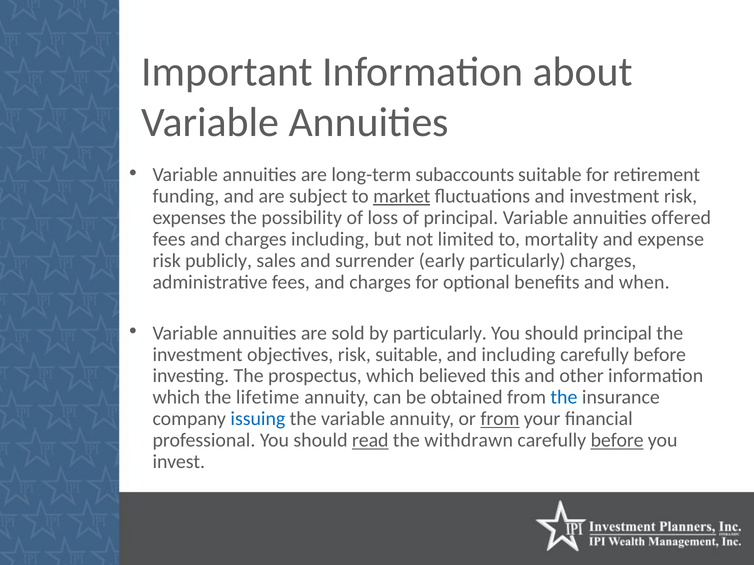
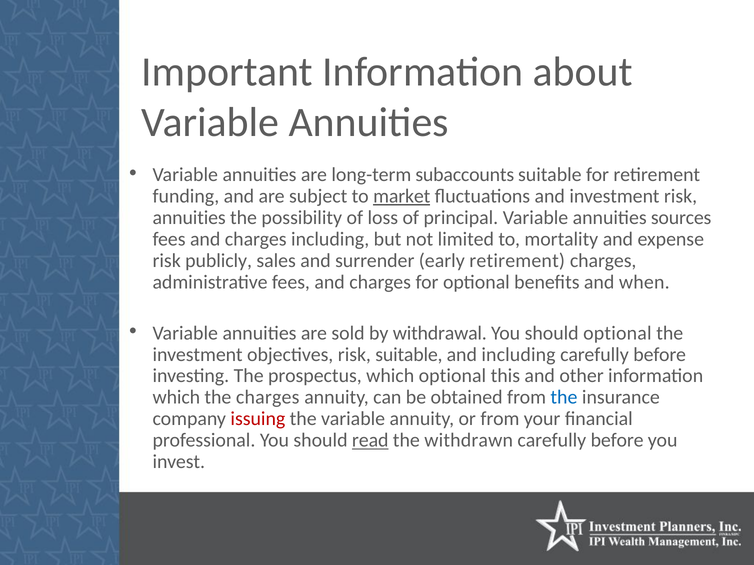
expenses: expenses -> annuities (189, 218)
offered: offered -> sources (681, 218)
early particularly: particularly -> retirement (517, 261)
by particularly: particularly -> withdrawal (440, 333)
should principal: principal -> optional (617, 333)
which believed: believed -> optional (452, 376)
the lifetime: lifetime -> charges (268, 398)
issuing colour: blue -> red (258, 419)
from underline: present -> none (500, 419)
before underline: present -> none (617, 441)
